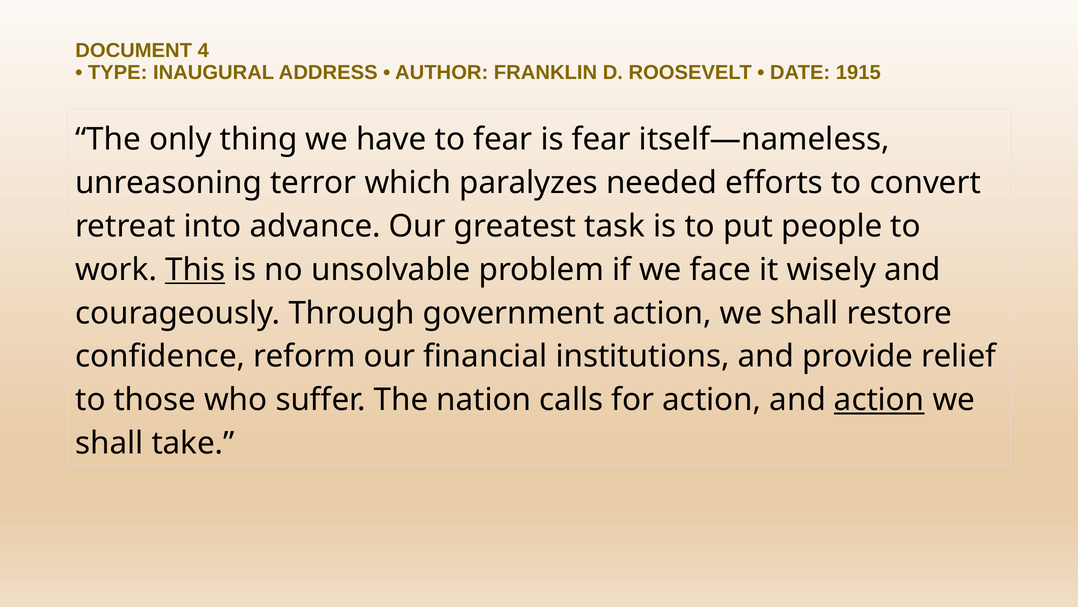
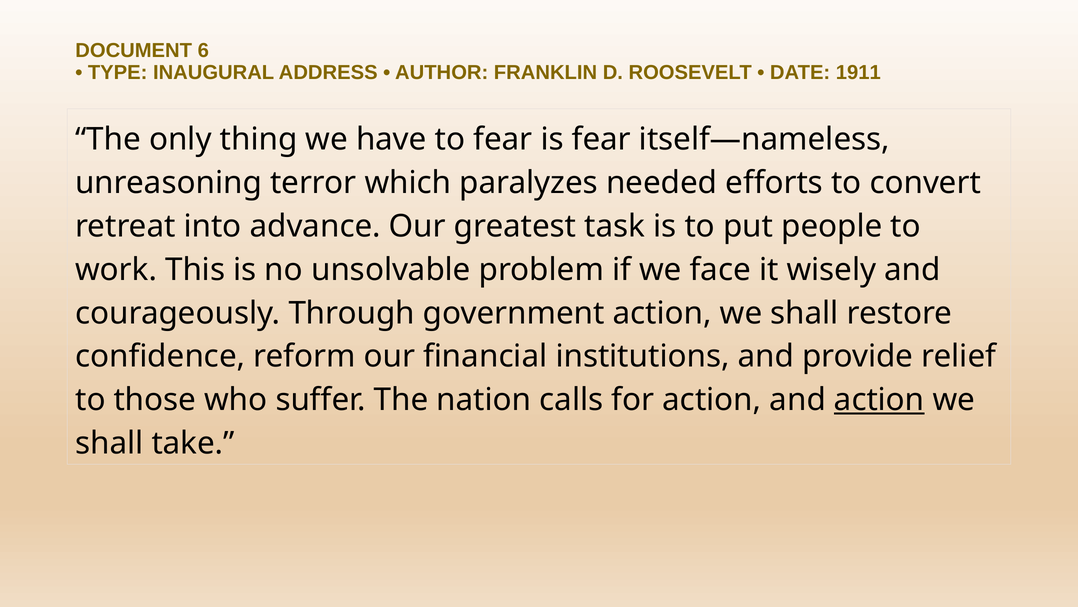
4: 4 -> 6 (203, 51)
1915: 1915 -> 1911 (858, 73)
This underline: present -> none (195, 269)
